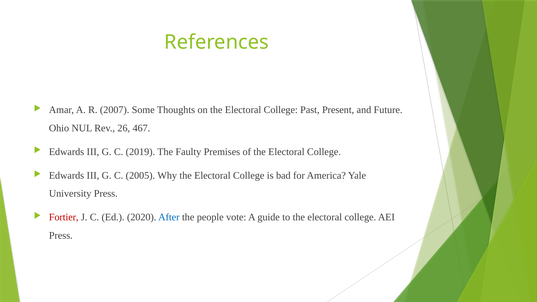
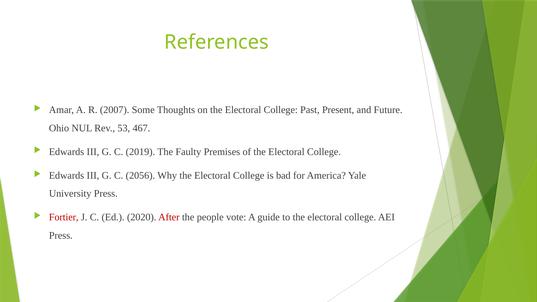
26: 26 -> 53 (124, 128)
2005: 2005 -> 2056 (140, 176)
After colour: blue -> red (169, 217)
